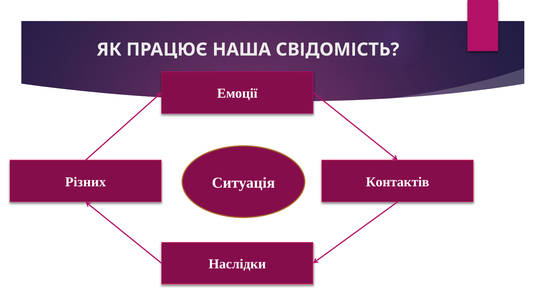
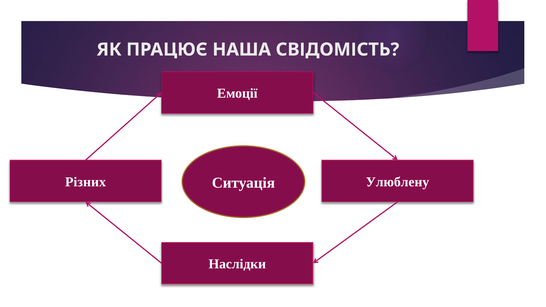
Контактів: Контактів -> Улюблену (398, 182)
